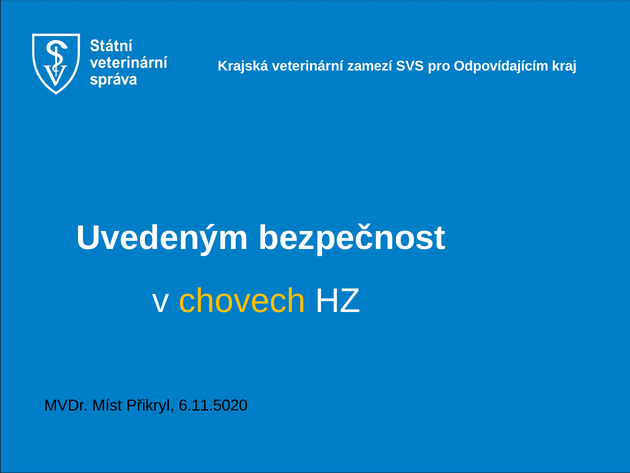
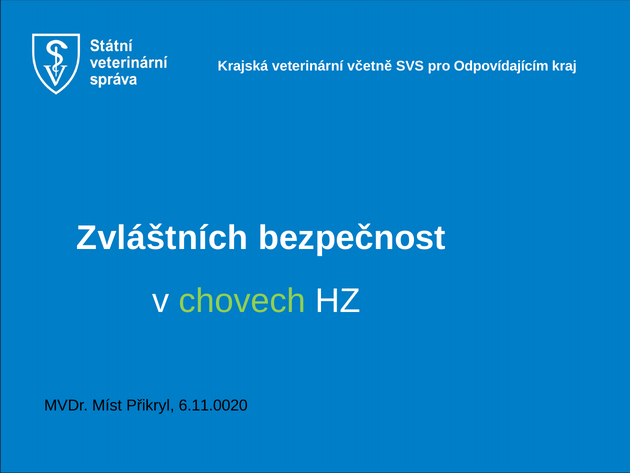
zamezí: zamezí -> včetně (370, 66)
Uvedeným: Uvedeným -> Zvláštních (162, 238)
chovech colour: yellow -> light green (242, 301)
6.11.5020: 6.11.5020 -> 6.11.0020 (213, 405)
